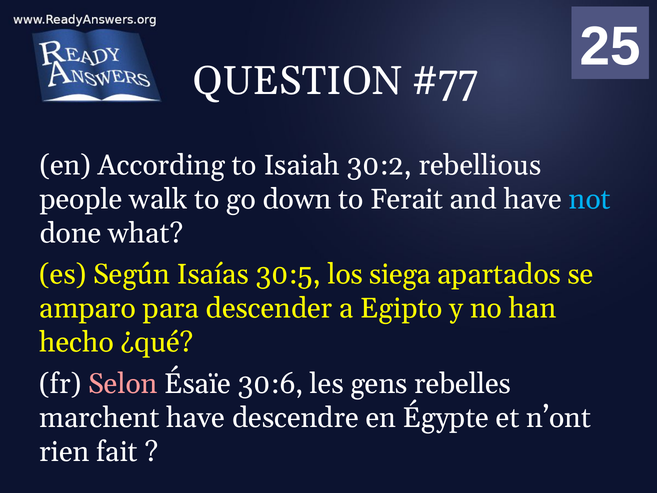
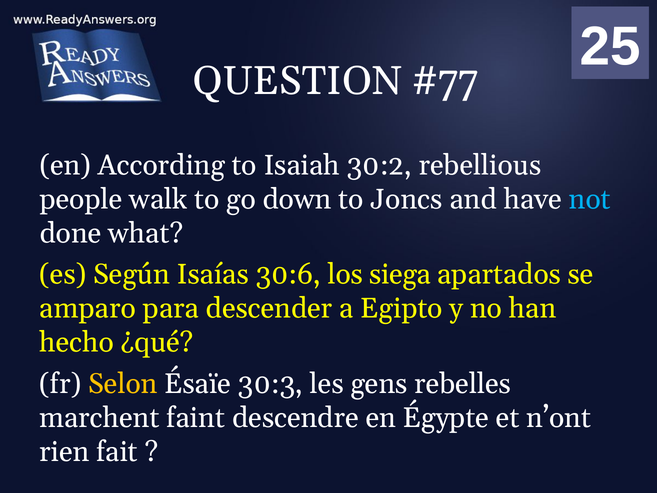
Ferait: Ferait -> Joncs (406, 200)
30:5: 30:5 -> 30:6 (288, 275)
Selon colour: pink -> yellow (123, 384)
30:6: 30:6 -> 30:3 (270, 384)
marchent have: have -> faint (196, 417)
